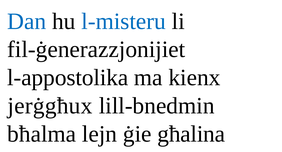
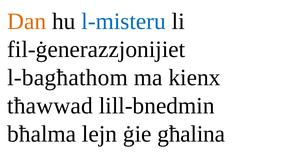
Dan colour: blue -> orange (27, 21)
l-appostolika: l-appostolika -> l-bagħathom (68, 78)
jerġgħux: jerġgħux -> tħawwad (50, 106)
